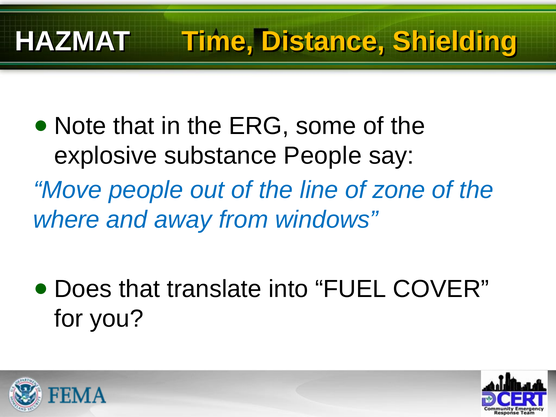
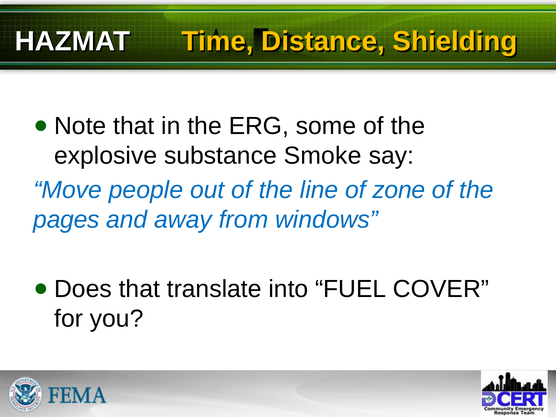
substance People: People -> Smoke (323, 156)
where: where -> pages (66, 220)
